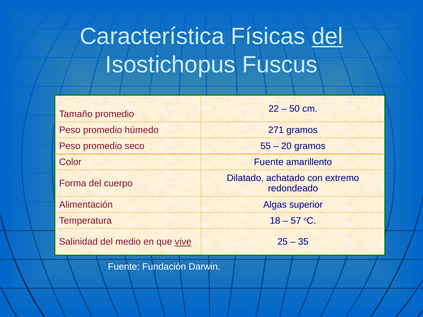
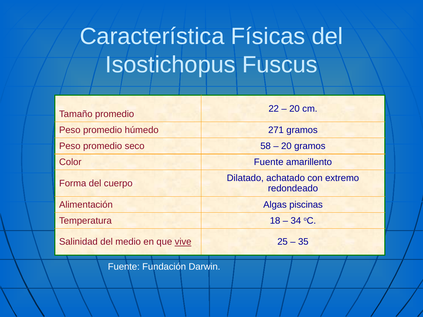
del underline: present -> none (327, 37)
50: 50 -> 20 (294, 109)
55: 55 -> 58 (266, 146)
superior: superior -> piscinas (306, 205)
57: 57 -> 34 (296, 221)
